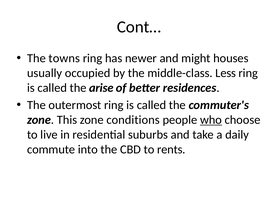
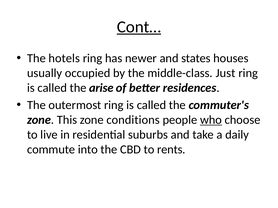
Cont… underline: none -> present (139, 27)
towns: towns -> hotels (64, 58)
might: might -> states (196, 58)
Less: Less -> Just (226, 73)
